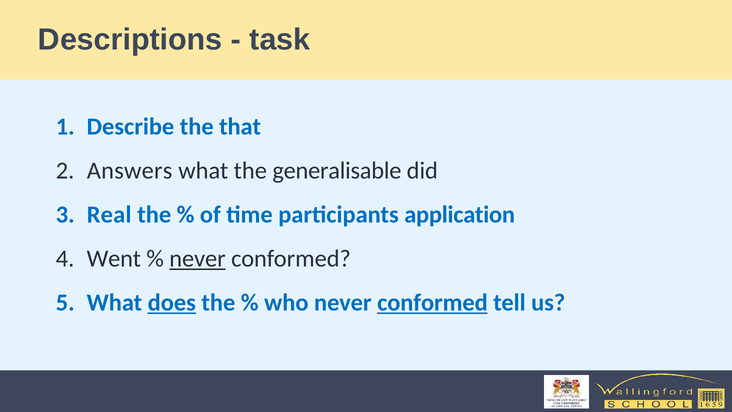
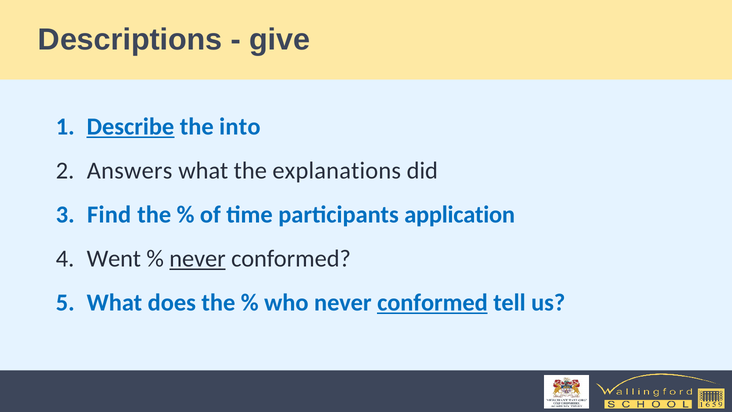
task: task -> give (280, 40)
Describe underline: none -> present (130, 127)
that: that -> into (240, 127)
generalisable: generalisable -> explanations (337, 171)
Real: Real -> Find (109, 215)
does underline: present -> none (172, 303)
